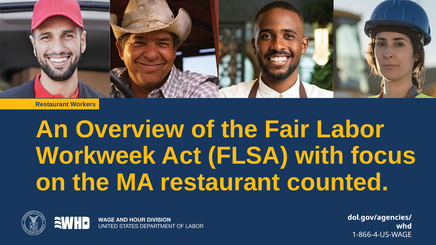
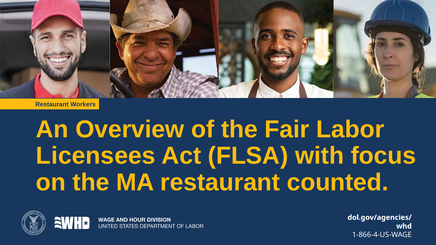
Workweek: Workweek -> Licensees (96, 156)
